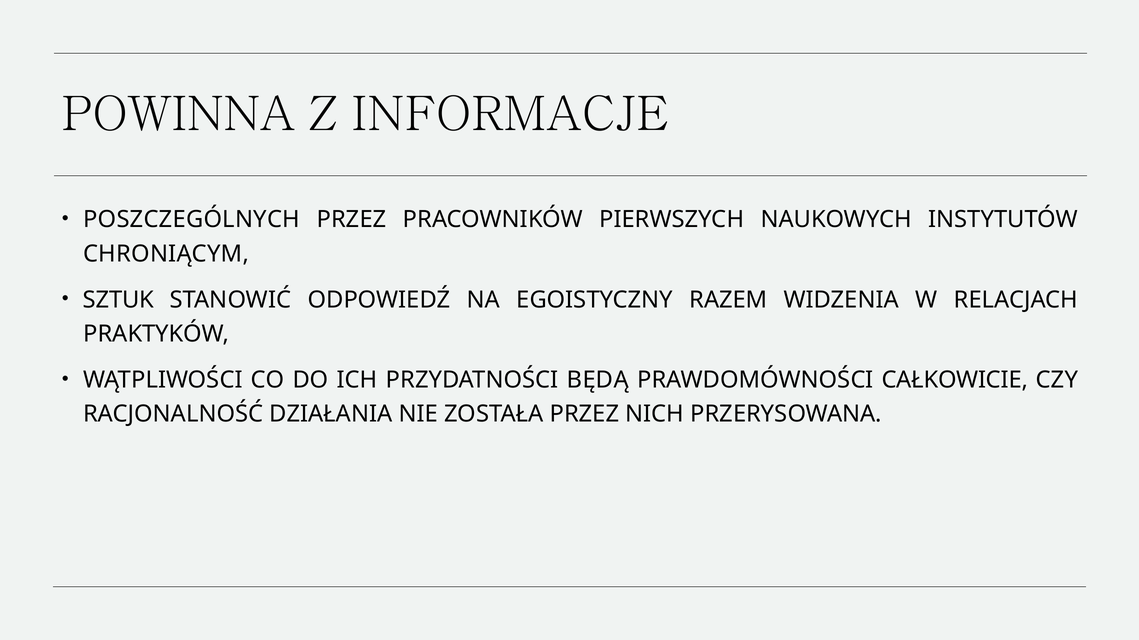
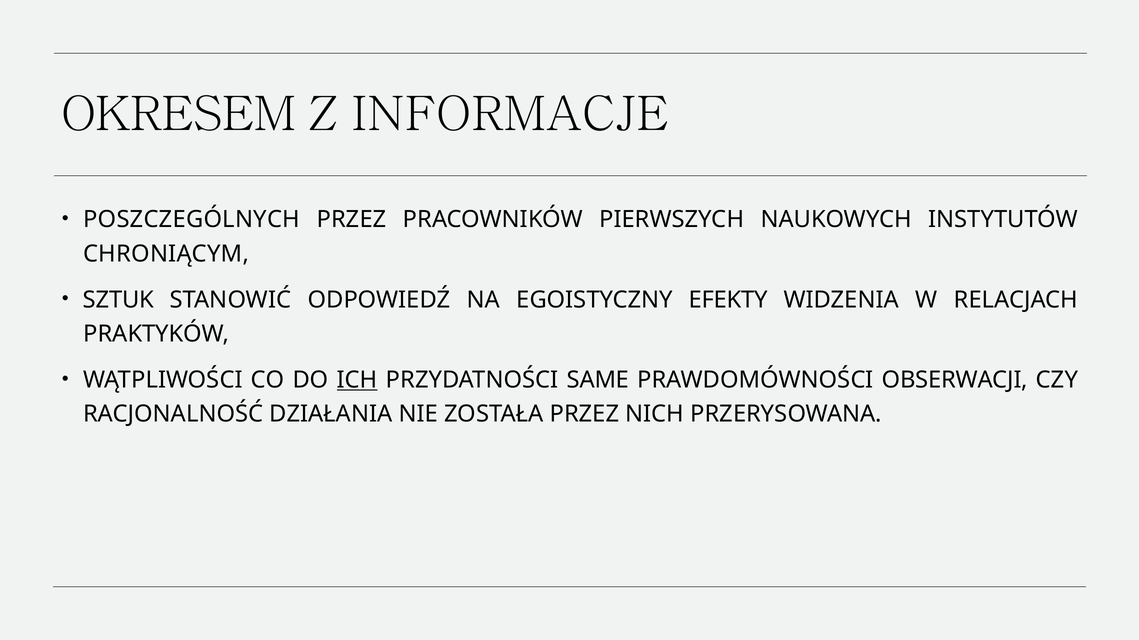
POWINNA: POWINNA -> OKRESEM (179, 115)
RAZEM: RAZEM -> EFEKTY (728, 300)
ICH underline: none -> present (357, 380)
BĘDĄ: BĘDĄ -> SAME (598, 380)
CAŁKOWICIE: CAŁKOWICIE -> OBSERWACJI (955, 380)
